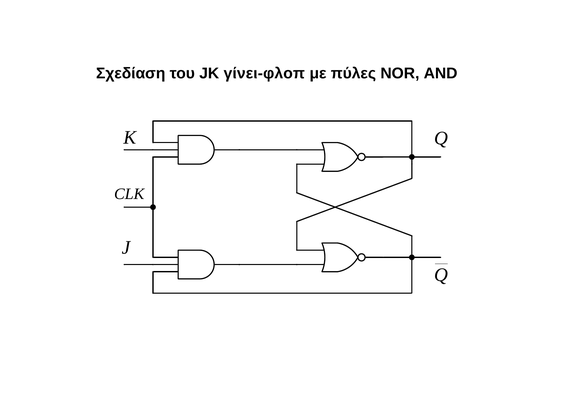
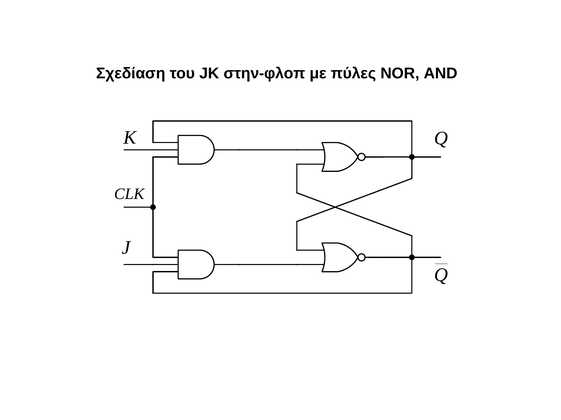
γίνει-φλοπ: γίνει-φλοπ -> στην-φλοπ (264, 73)
